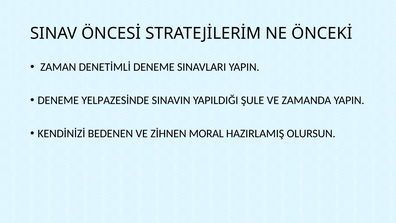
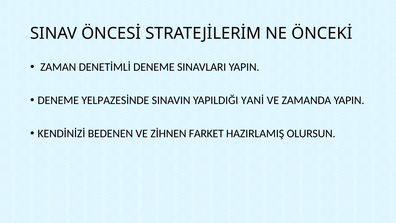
ŞULE: ŞULE -> YANİ (253, 100)
MORAL: MORAL -> FARKET (206, 133)
